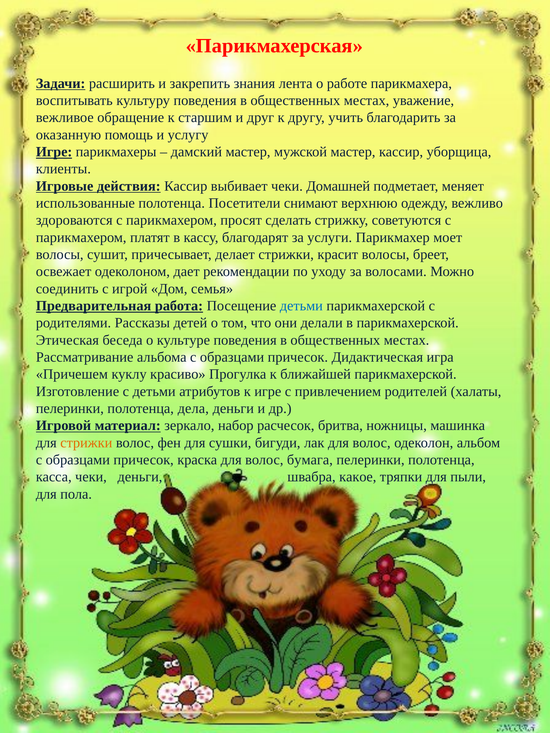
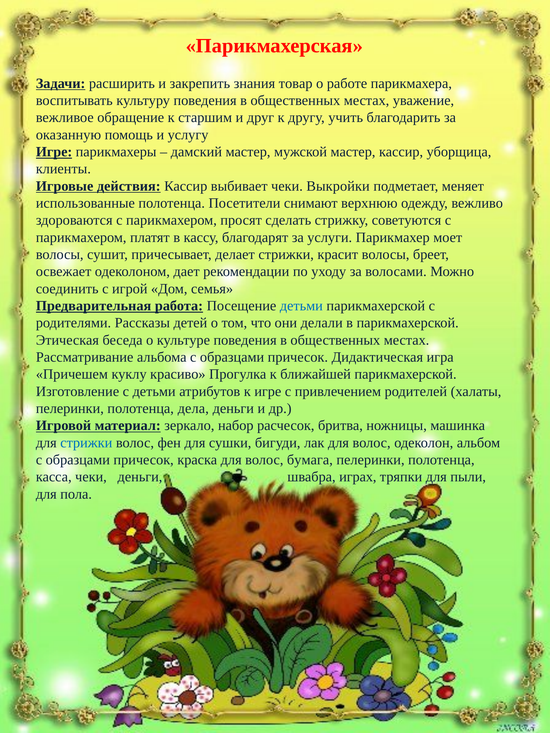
лента: лента -> товар (296, 83)
Домашней: Домашней -> Выкройки (338, 186)
стрижки colour: orange -> blue (86, 443)
какое: какое -> играх (358, 477)
